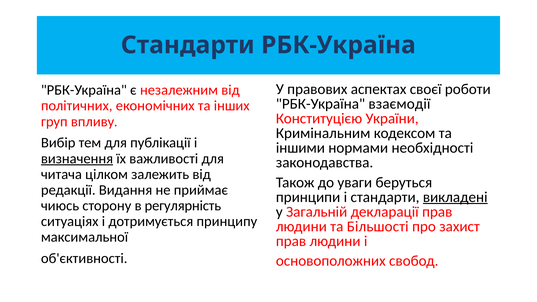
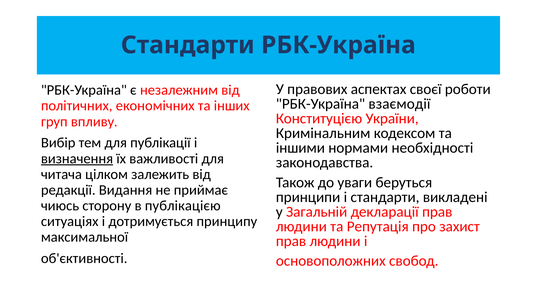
викладені underline: present -> none (455, 197)
регулярність: регулярність -> публікацією (183, 206)
Більшості: Більшості -> Репутація (378, 226)
